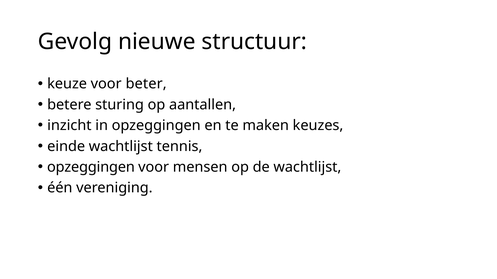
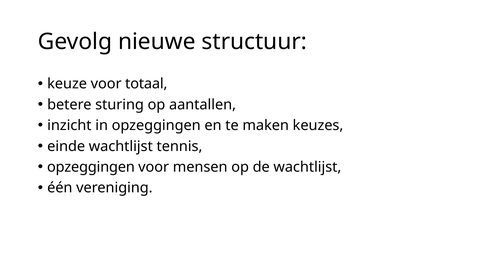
beter: beter -> totaal (146, 84)
